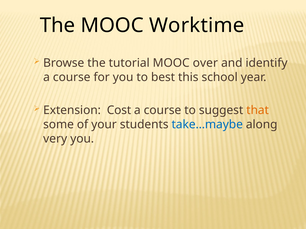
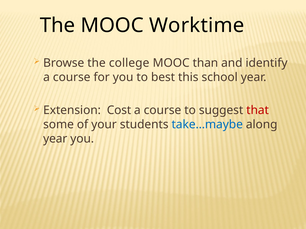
tutorial: tutorial -> college (129, 63)
over: over -> than (205, 63)
that colour: orange -> red (258, 111)
very: very -> year (55, 139)
